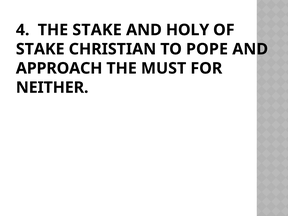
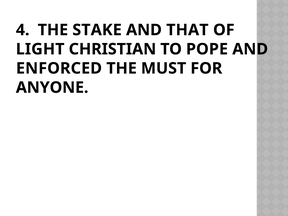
HOLY: HOLY -> THAT (187, 30)
STAKE: STAKE -> LIGHT (40, 49)
APPROACH: APPROACH -> ENFORCED (59, 68)
NEITHER: NEITHER -> ANYONE (52, 88)
